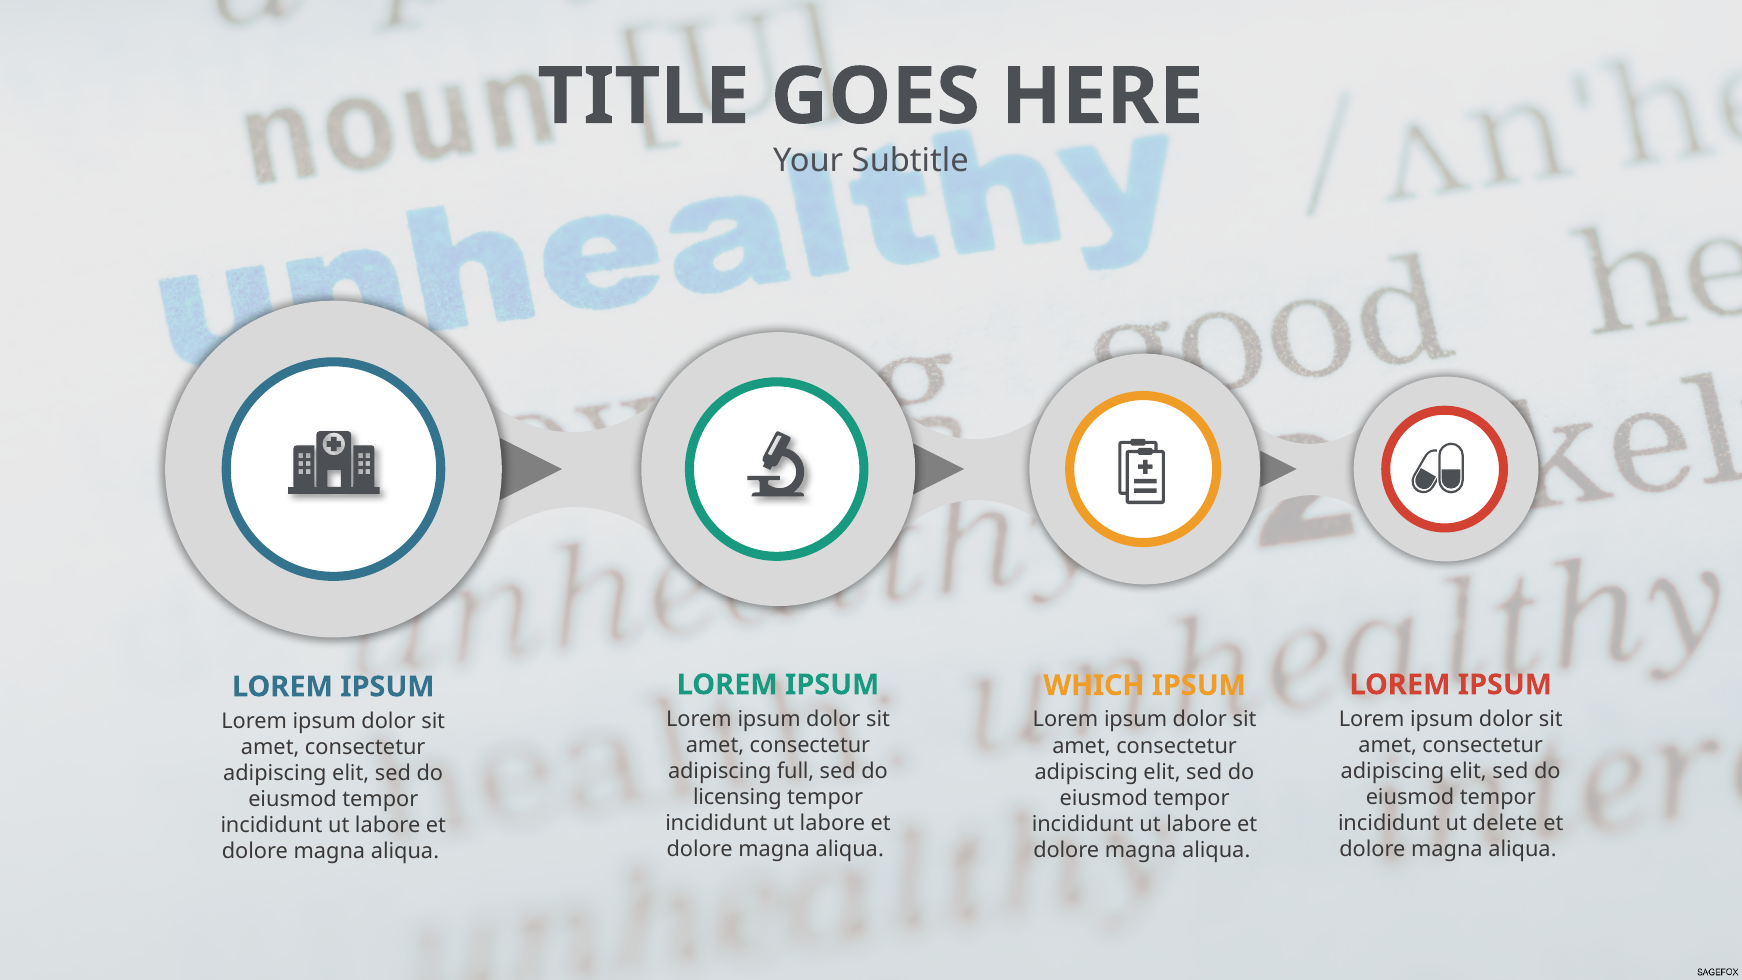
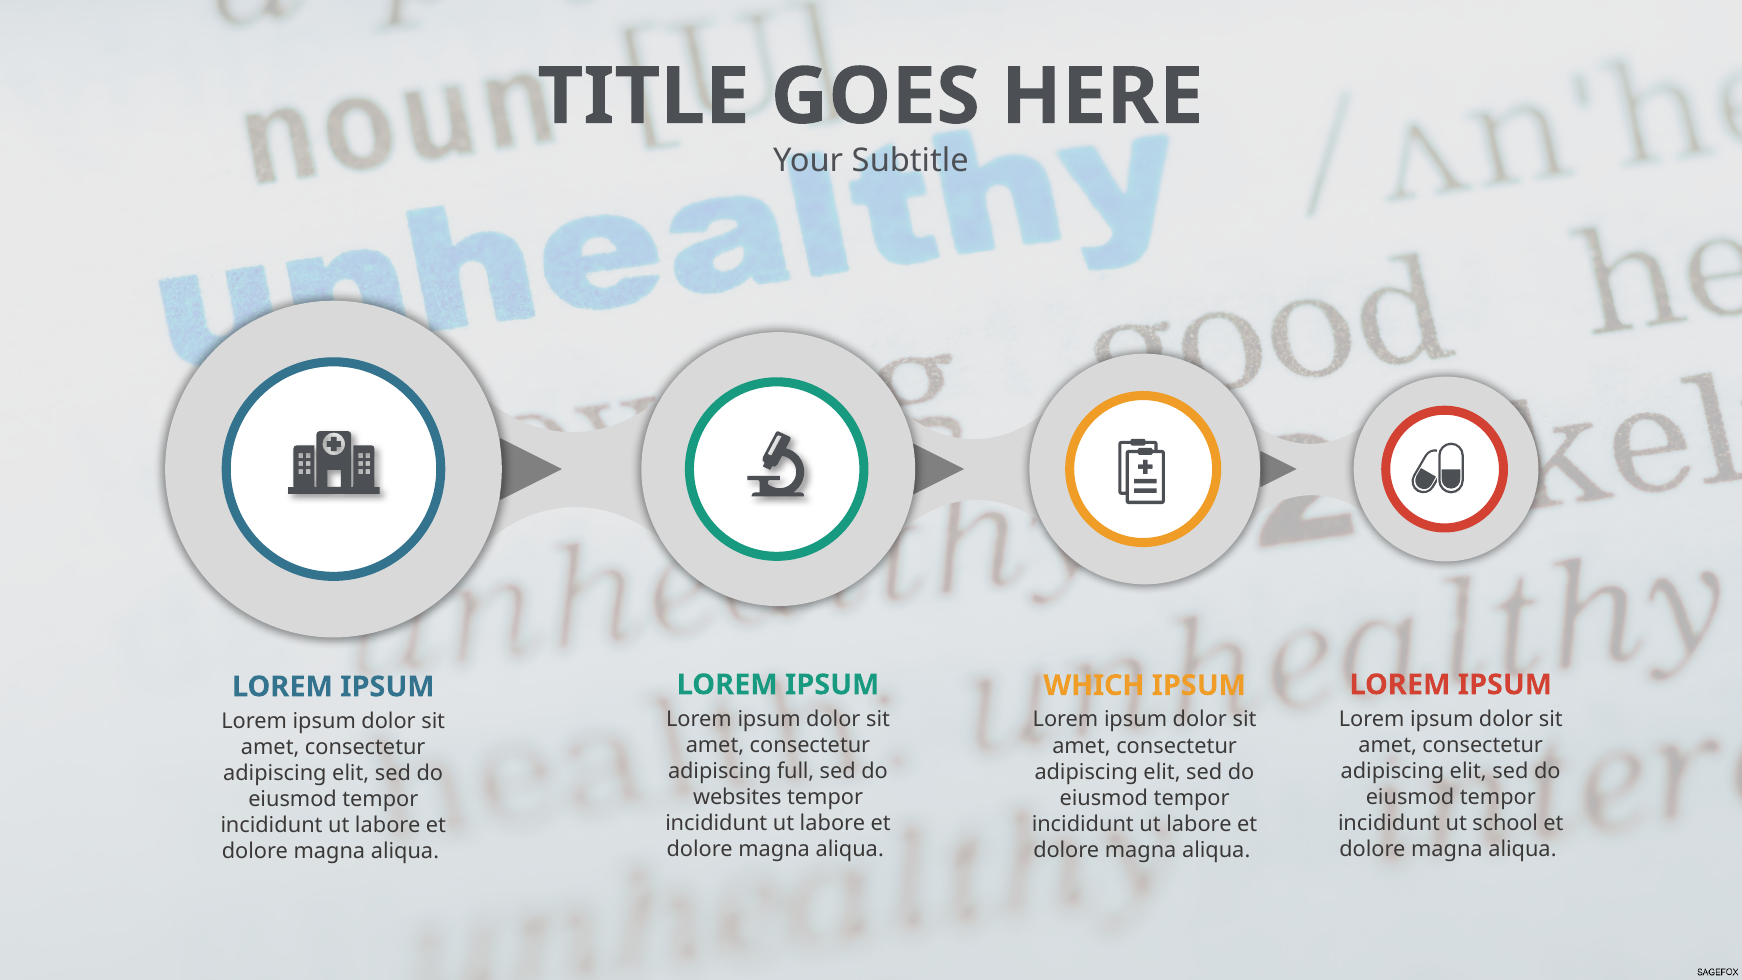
licensing: licensing -> websites (737, 797)
delete: delete -> school (1505, 823)
